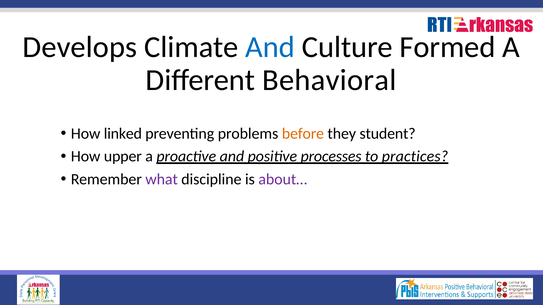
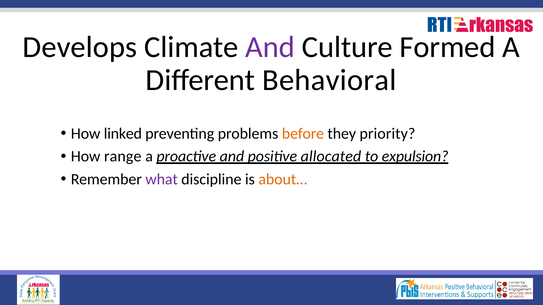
And colour: blue -> purple (270, 47)
student: student -> priority (387, 134)
upper: upper -> range (123, 157)
processes: processes -> allocated (331, 157)
practices: practices -> expulsion (415, 157)
about… colour: purple -> orange (283, 179)
